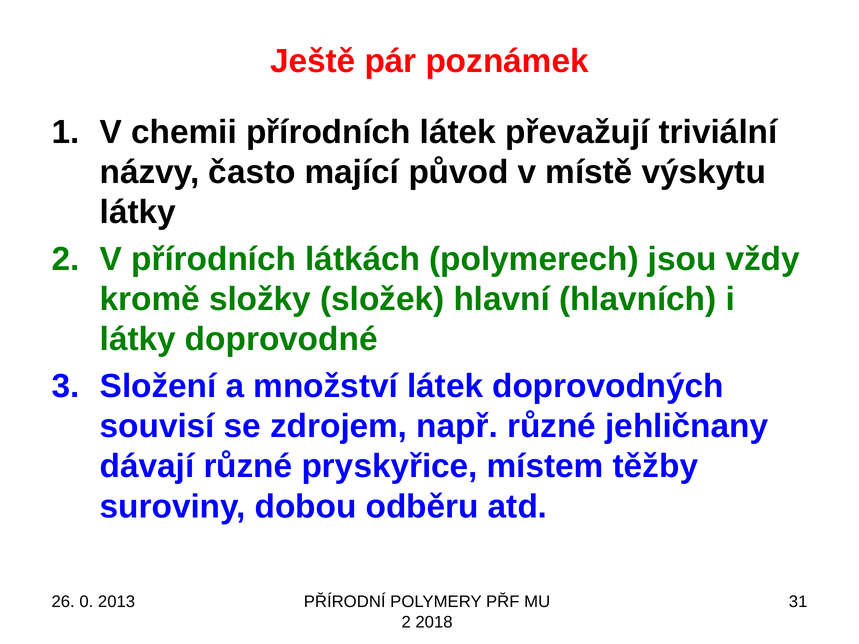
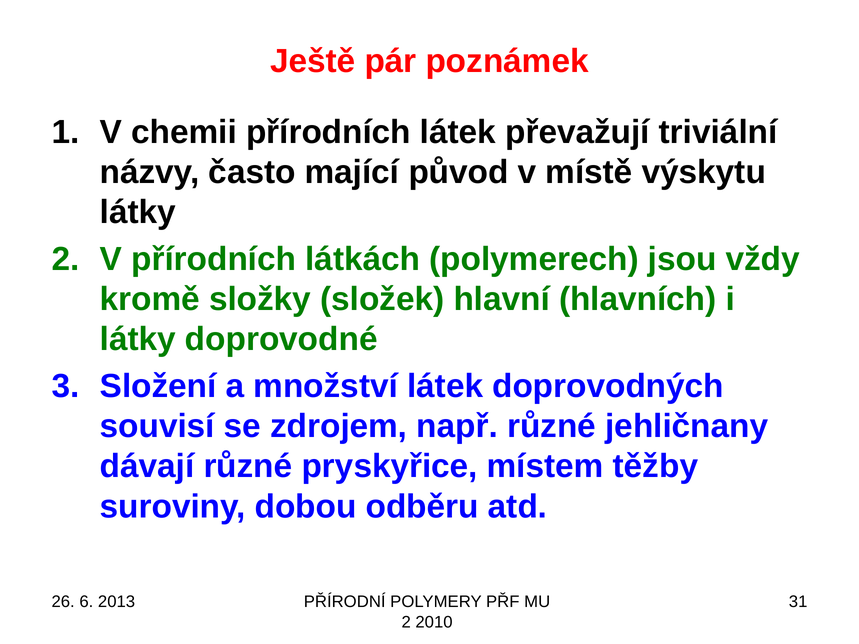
0: 0 -> 6 (86, 602)
2018: 2018 -> 2010 (434, 622)
